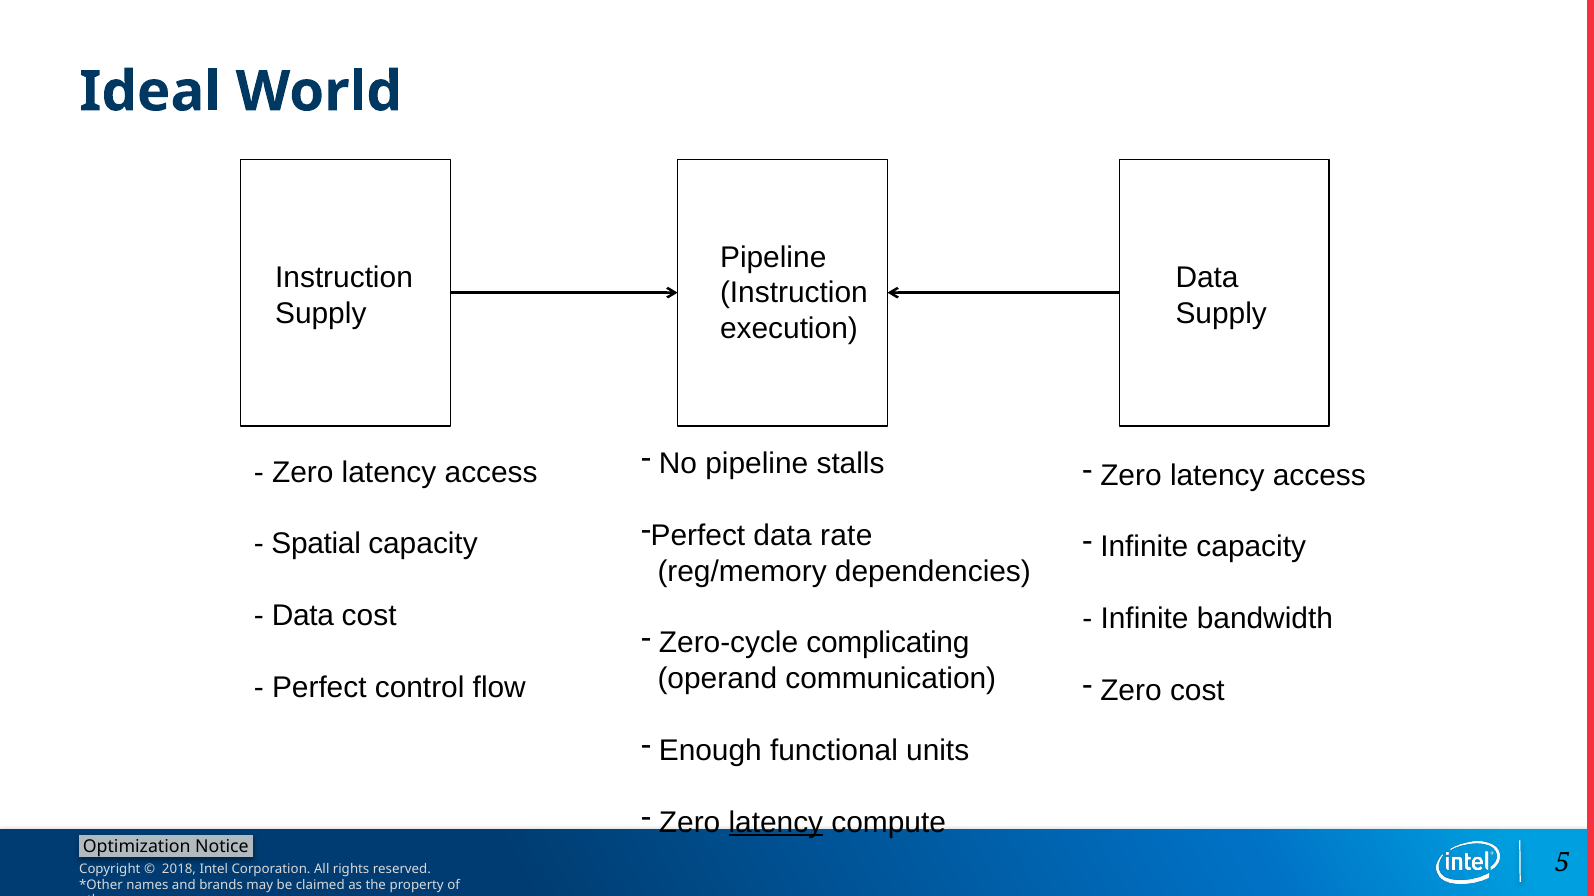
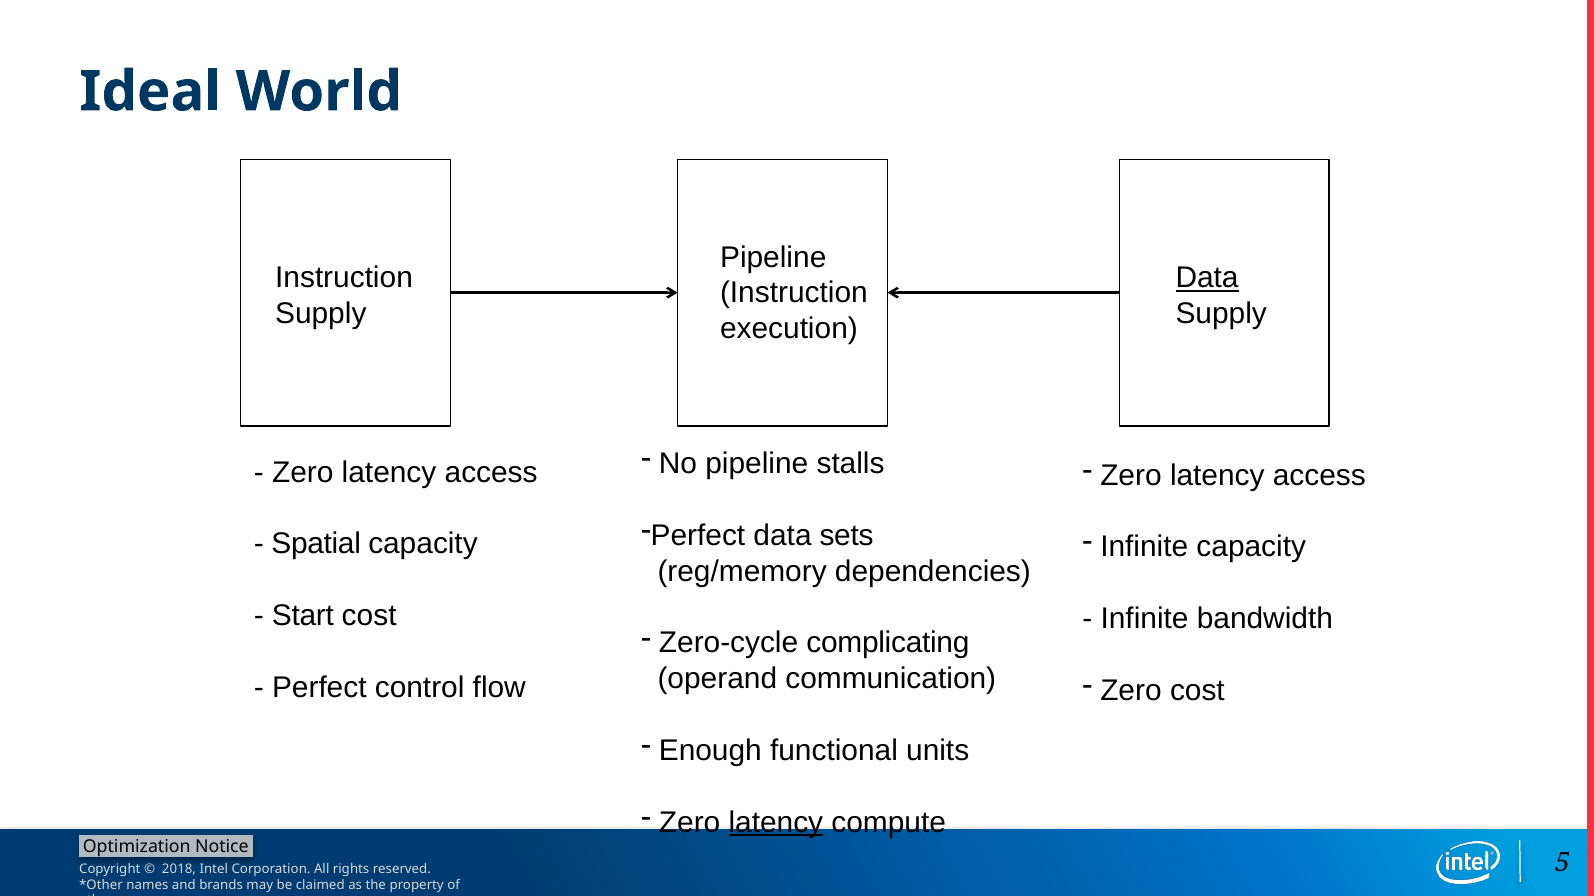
Data underline: none -> present (1207, 278)
rate: rate -> sets (847, 536)
Data: Data -> Start (303, 616)
